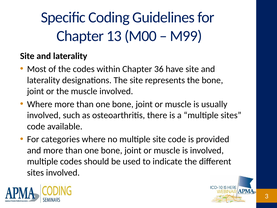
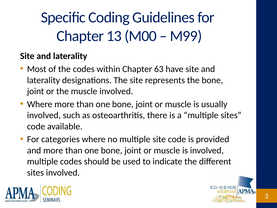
36: 36 -> 63 (159, 69)
